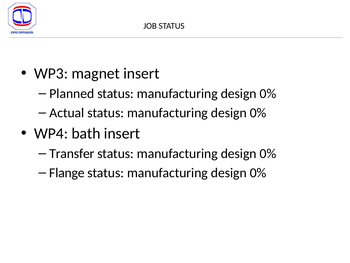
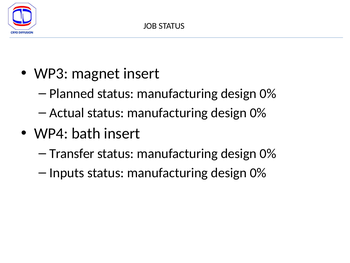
Flange: Flange -> Inputs (67, 173)
